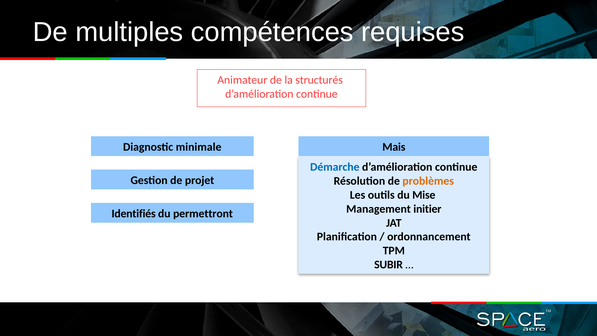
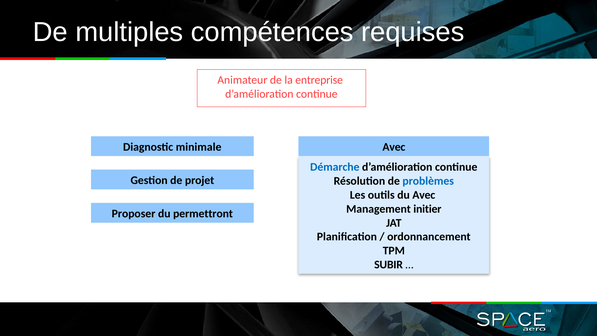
structurés: structurés -> entreprise (319, 80)
Mais: Mais -> Avec (394, 147)
problèmes colour: orange -> blue (428, 181)
du Mise: Mise -> Avec (424, 195)
Identifiés: Identifiés -> Proposer (134, 213)
